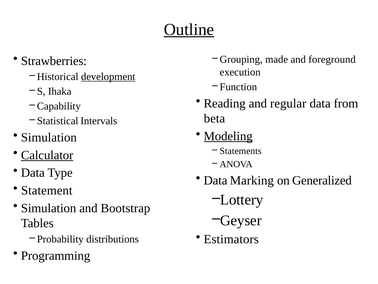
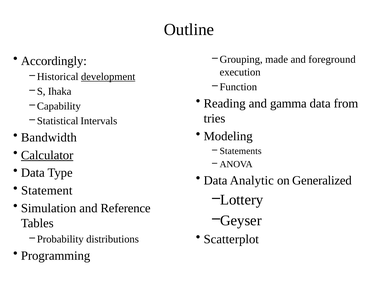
Outline underline: present -> none (189, 30)
Strawberries: Strawberries -> Accordingly (54, 61)
regular: regular -> gamma (288, 103)
beta: beta -> tries (214, 118)
Modeling underline: present -> none (228, 136)
Simulation: Simulation -> Bandwidth (49, 137)
Marking: Marking -> Analytic (252, 180)
Bootstrap: Bootstrap -> Reference (126, 208)
Estimators: Estimators -> Scatterplot (231, 239)
